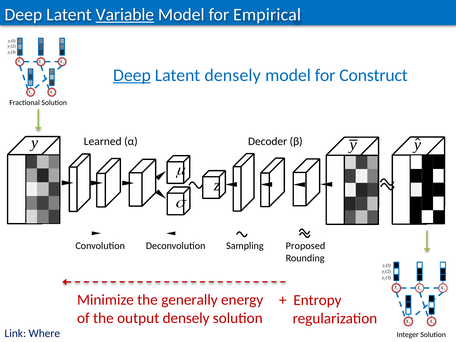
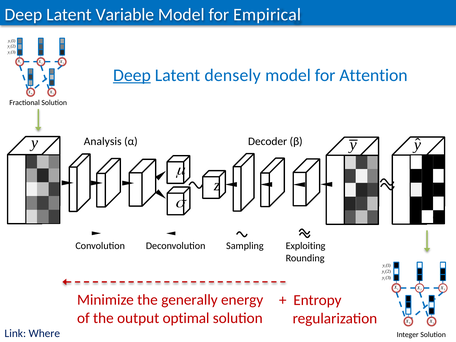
Variable underline: present -> none (125, 15)
Construct: Construct -> Attention (373, 75)
Learned: Learned -> Analysis (103, 142)
Proposed: Proposed -> Exploiting (306, 246)
output densely: densely -> optimal (186, 318)
